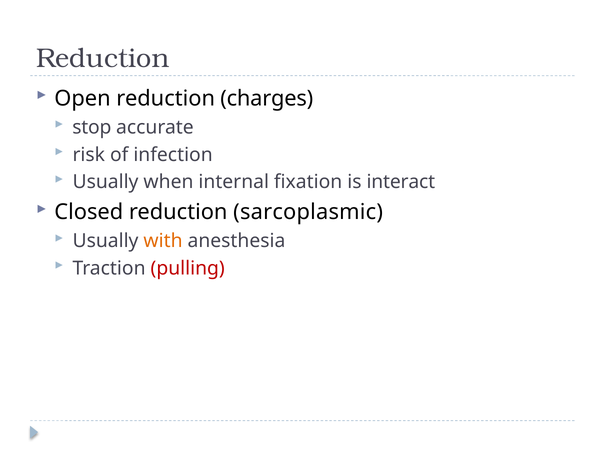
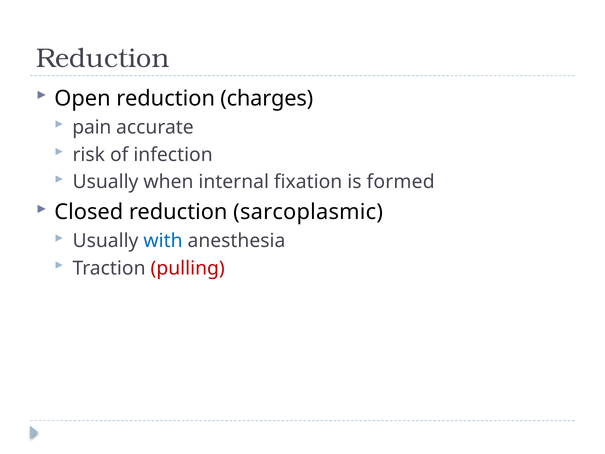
stop: stop -> pain (92, 127)
interact: interact -> formed (401, 182)
with colour: orange -> blue (163, 241)
